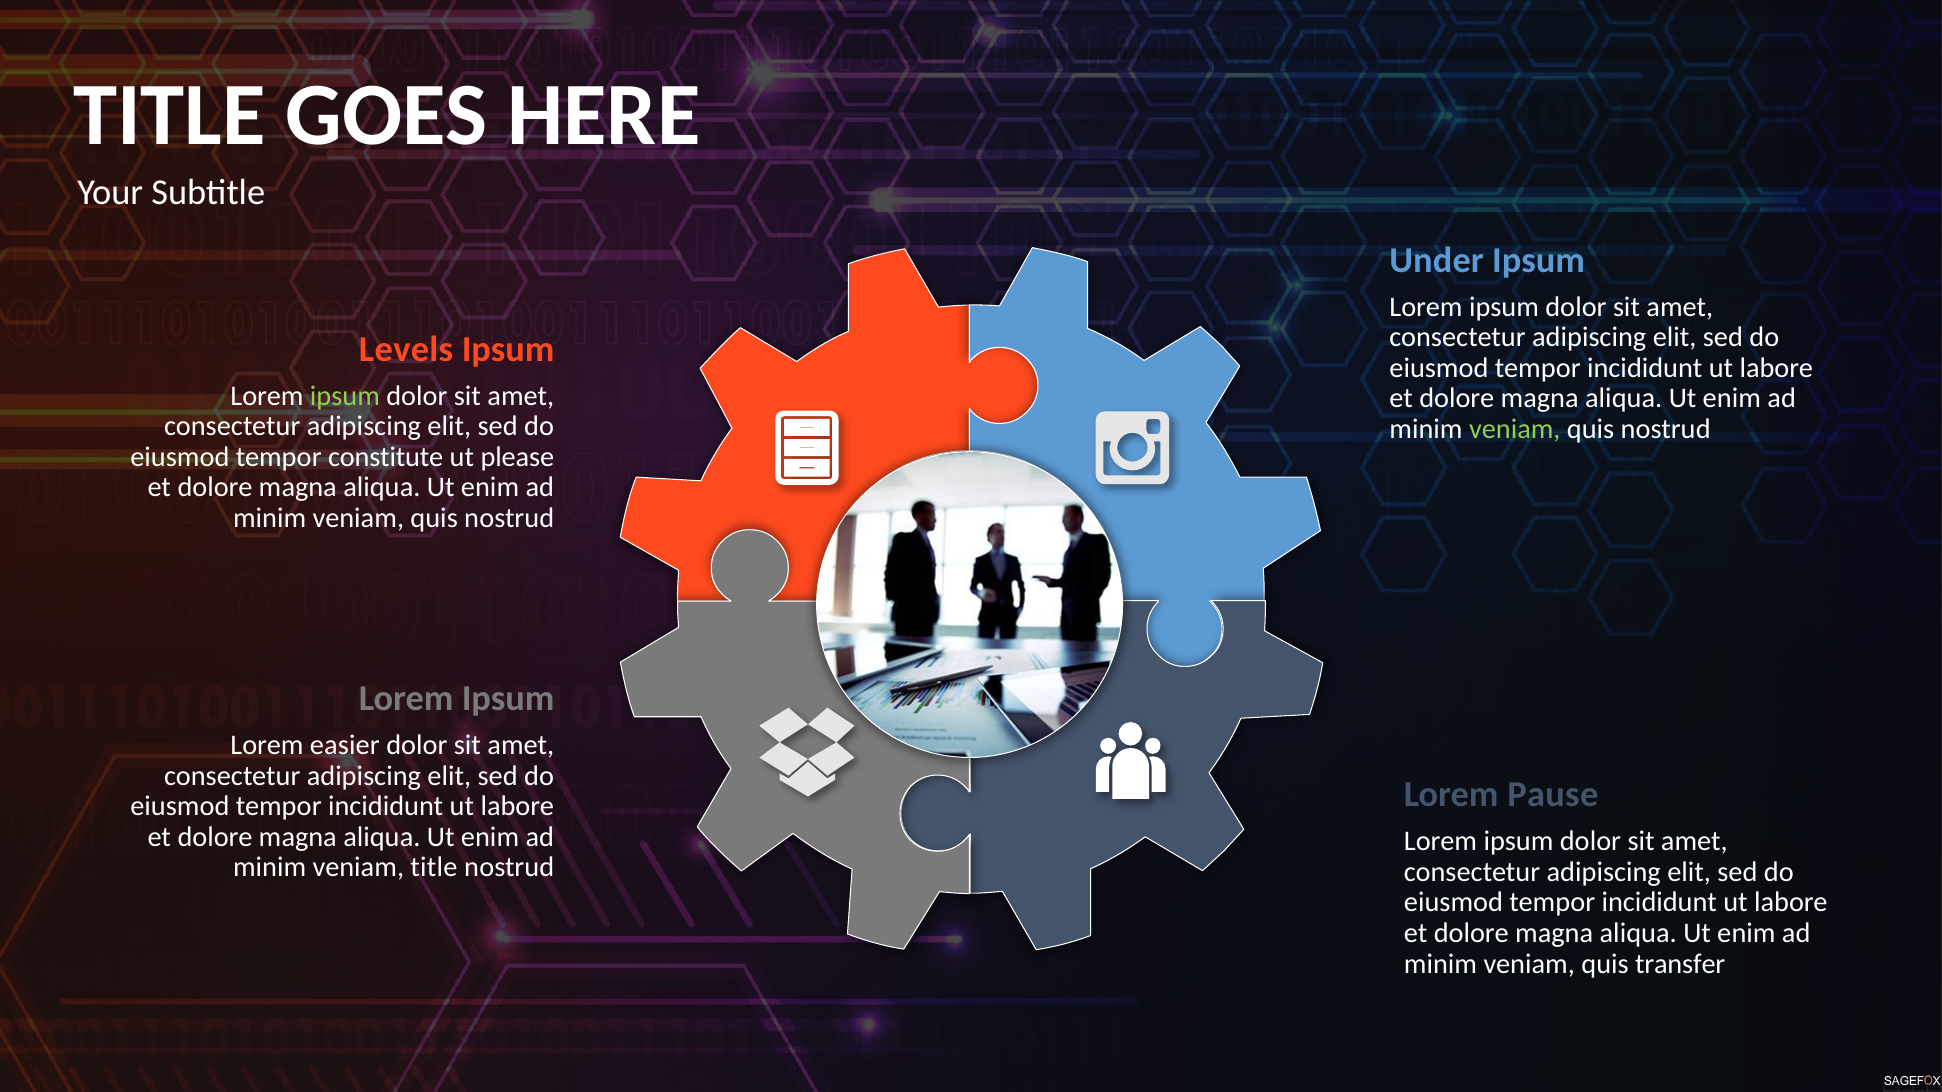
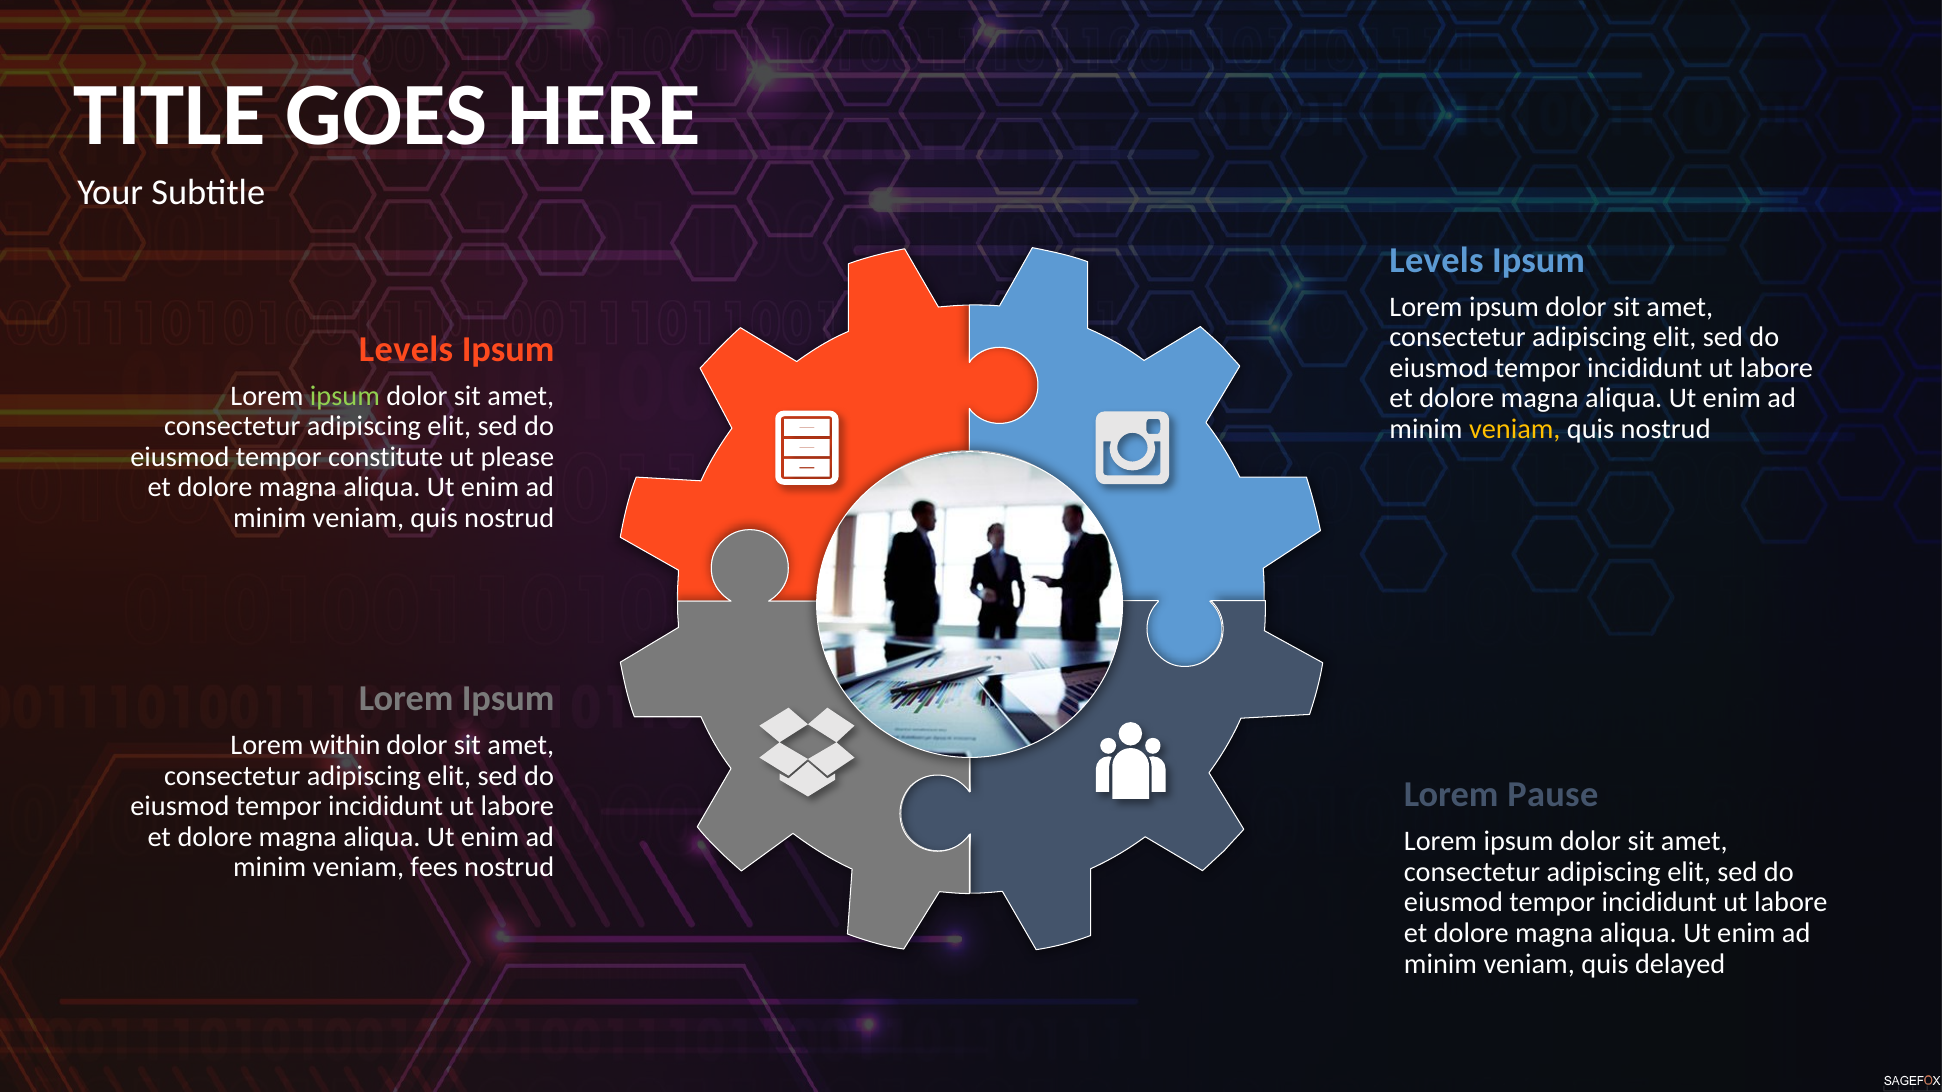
Under: Under -> Levels (1437, 260)
veniam colour: light green -> yellow (1515, 429)
easier: easier -> within (345, 745)
veniam title: title -> fees (434, 868)
transfer: transfer -> delayed (1680, 964)
